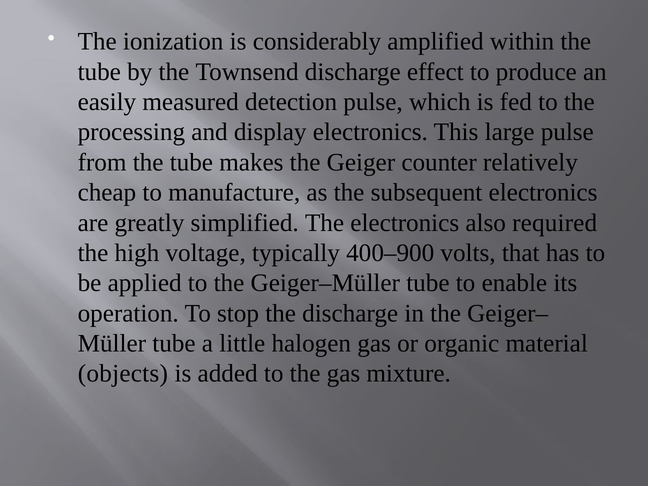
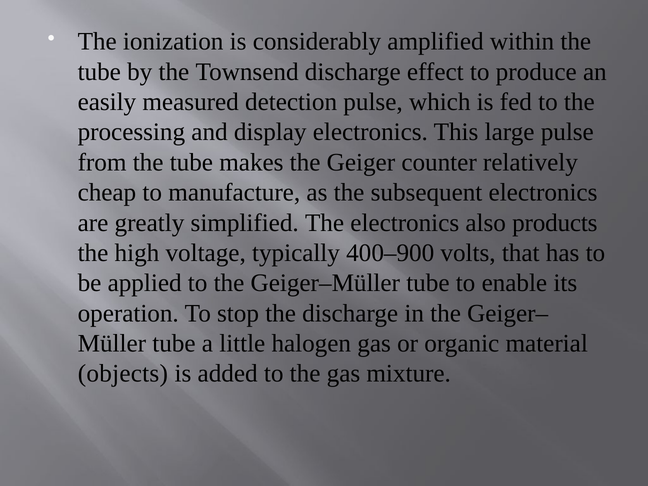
required: required -> products (555, 223)
